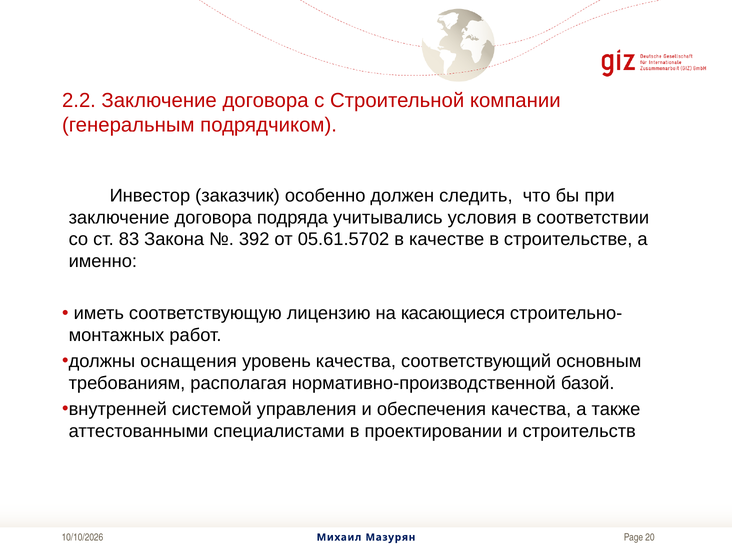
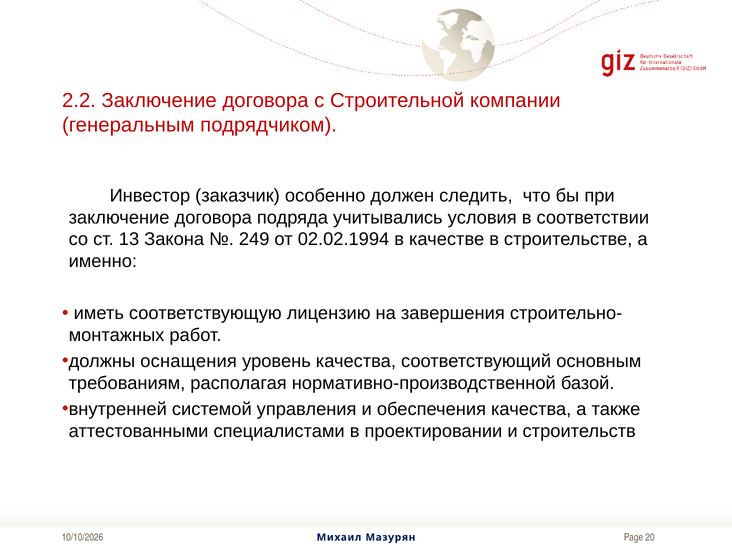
83: 83 -> 13 (129, 239)
392: 392 -> 249 (254, 239)
05.61.5702: 05.61.5702 -> 02.02.1994 (344, 239)
касающиеся: касающиеся -> завершения (453, 313)
